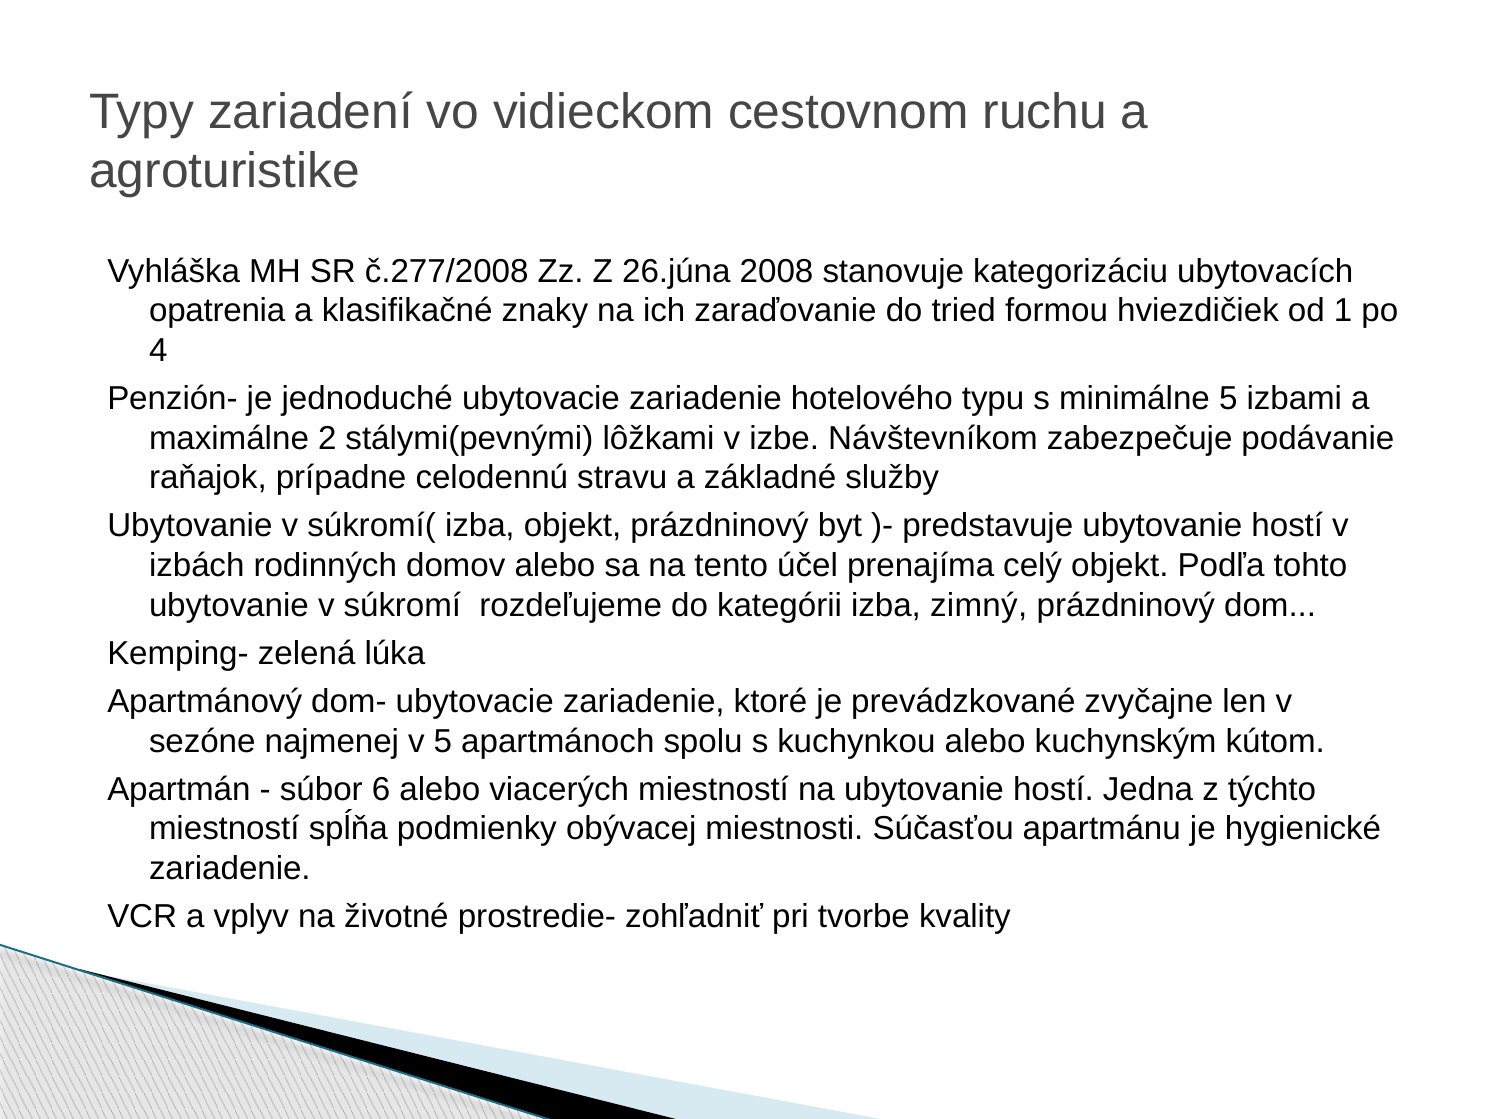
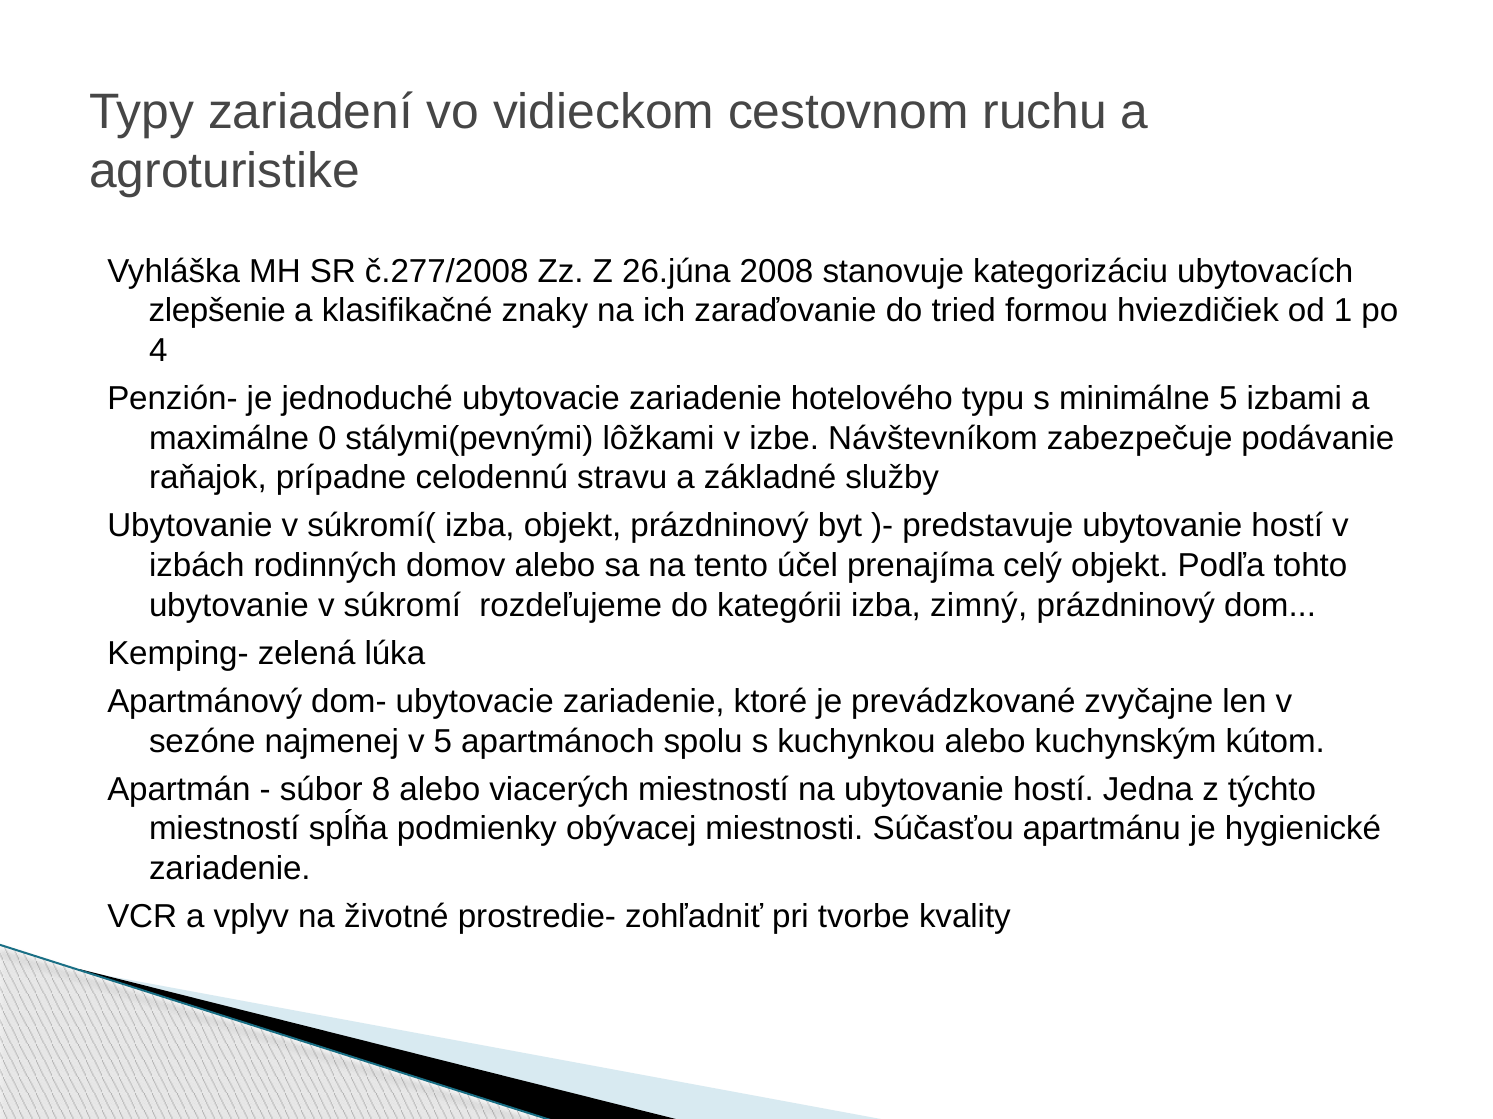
opatrenia: opatrenia -> zlepšenie (217, 311)
2: 2 -> 0 (327, 439)
6: 6 -> 8 (381, 790)
